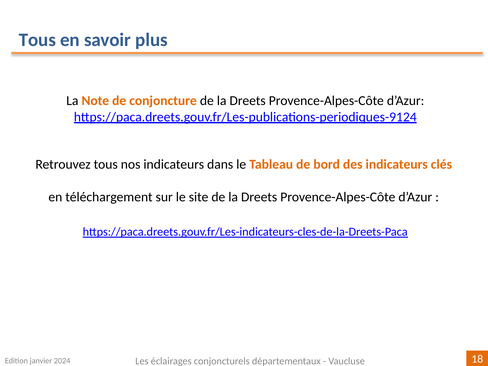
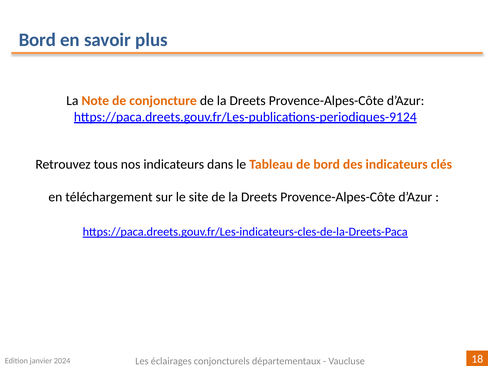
Tous: Tous -> Bord (37, 40)
